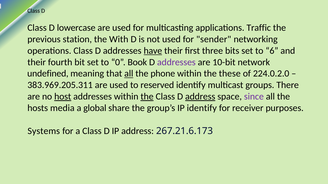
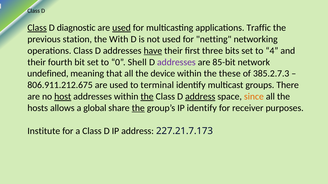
Class underline: none -> present (37, 28)
lowercase: lowercase -> diagnostic (76, 28)
used underline: none -> present (122, 28)
sender: sender -> netting (214, 39)
6: 6 -> 4 (272, 51)
Book: Book -> Shell (137, 62)
10-bit: 10-bit -> 85-bit (224, 62)
all underline: present -> none (129, 74)
phone: phone -> device (163, 74)
224.0.2.0: 224.0.2.0 -> 385.2.7.3 (271, 74)
383.969.205.311: 383.969.205.311 -> 806.911.212.675 (60, 85)
reserved: reserved -> terminal (157, 85)
since colour: purple -> orange (254, 97)
media: media -> allows (62, 108)
the underline: none -> present (138, 108)
Systems: Systems -> Institute (44, 131)
267.21.6.173: 267.21.6.173 -> 227.21.7.173 (184, 131)
